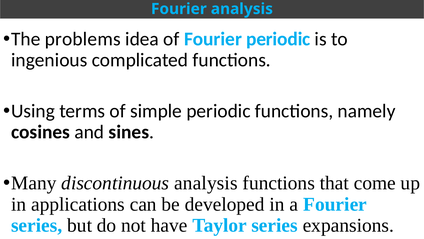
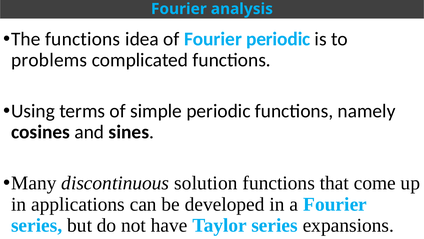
The problems: problems -> functions (83, 39)
ingenious: ingenious -> problems (49, 60)
discontinuous analysis: analysis -> solution (206, 183)
